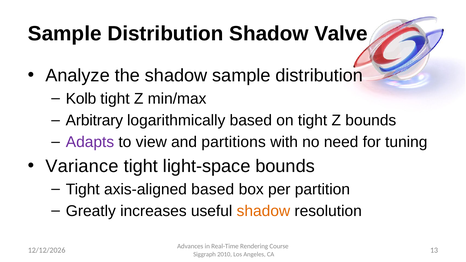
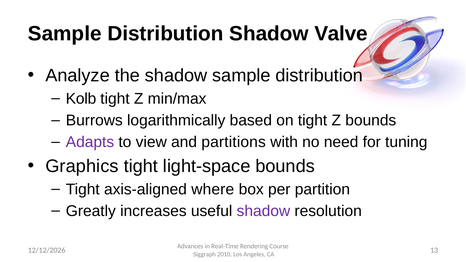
Arbitrary: Arbitrary -> Burrows (94, 121)
Variance: Variance -> Graphics (82, 166)
axis-aligned based: based -> where (213, 189)
shadow colour: orange -> purple (263, 211)
